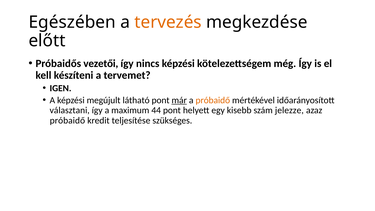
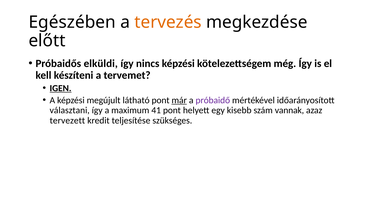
vezetői: vezetői -> elküldi (101, 63)
IGEN underline: none -> present (61, 88)
próbaidő colour: orange -> purple (213, 100)
44: 44 -> 41 (156, 110)
jelezze: jelezze -> vannak (289, 110)
próbaidő: próbaidő -> tervezett (67, 120)
